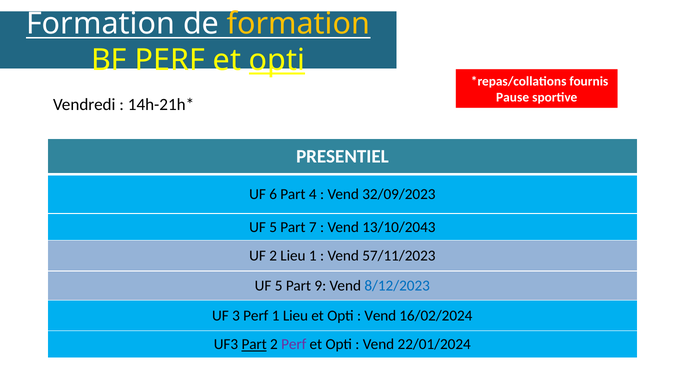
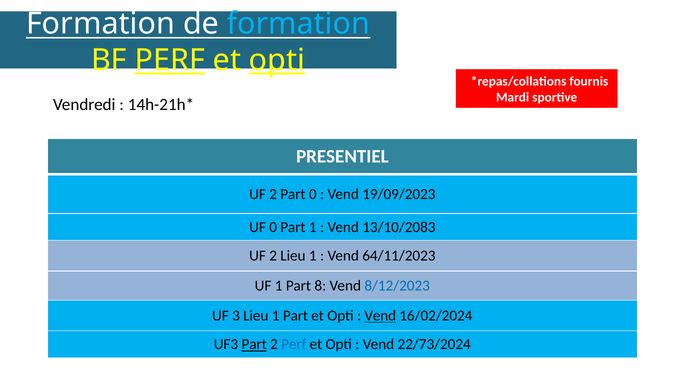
formation colour: yellow -> light blue (298, 24)
PERF underline: none -> present (170, 60)
Pause: Pause -> Mardi (513, 98)
6: 6 -> 2 (273, 194)
Part 4: 4 -> 0 (313, 194)
32/09/2023: 32/09/2023 -> 19/09/2023 (399, 194)
5: 5 -> 0 (273, 227)
Part 7: 7 -> 1 (313, 227)
13/10/2043: 13/10/2043 -> 13/10/2083 (399, 227)
57/11/2023: 57/11/2023 -> 64/11/2023 (399, 256)
5: 5 -> 1 (279, 286)
9: 9 -> 8 (320, 286)
3 Perf: Perf -> Lieu (256, 316)
Lieu: Lieu -> Part (295, 316)
Vend underline: none -> present (380, 316)
Perf colour: purple -> blue (294, 345)
22/01/2024: 22/01/2024 -> 22/73/2024 (434, 345)
